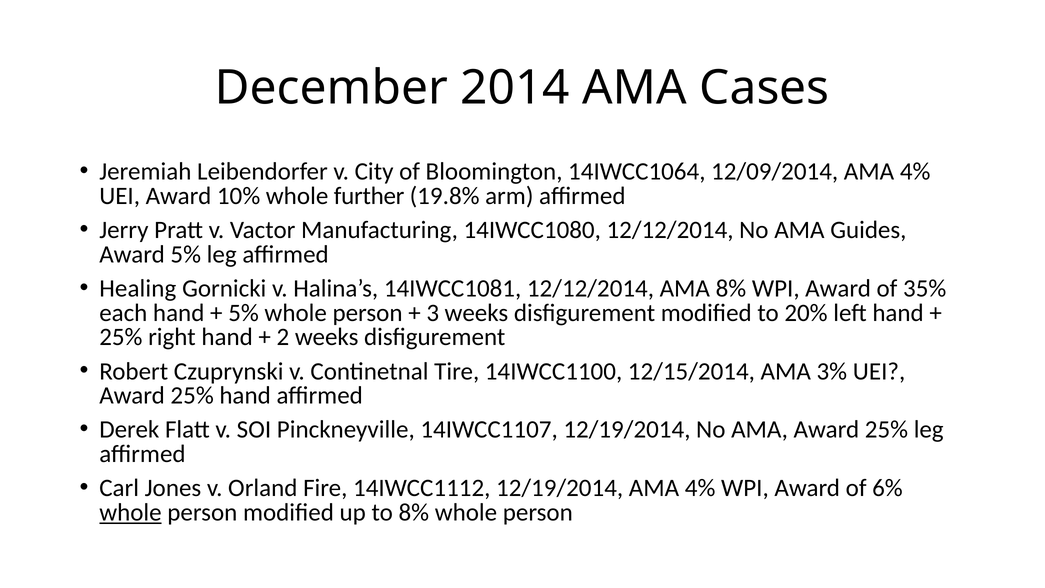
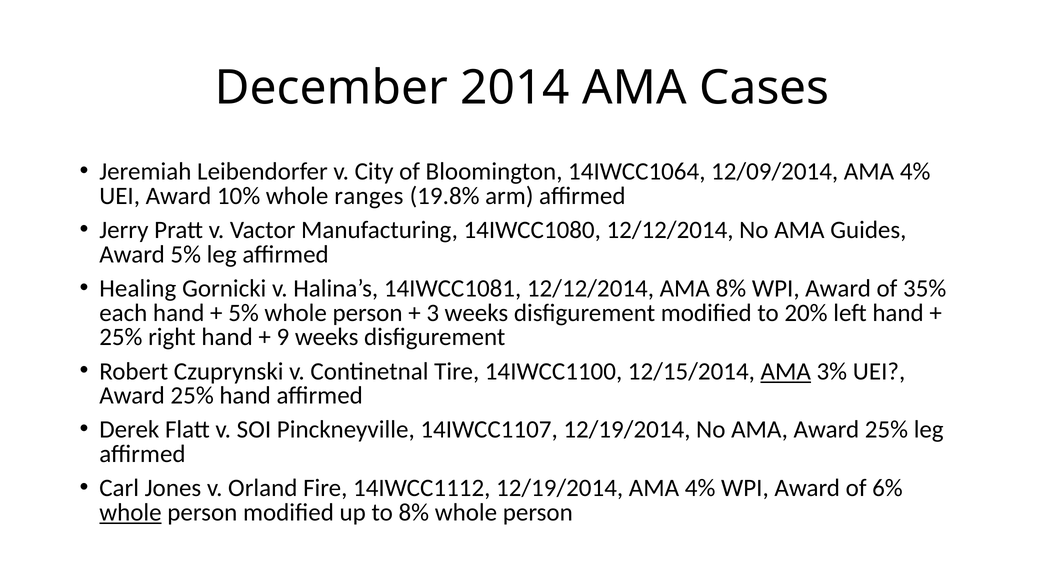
further: further -> ranges (369, 196)
2: 2 -> 9 (283, 337)
AMA underline: none -> present (786, 371)
